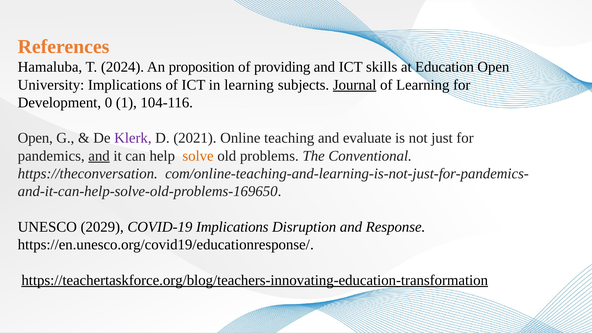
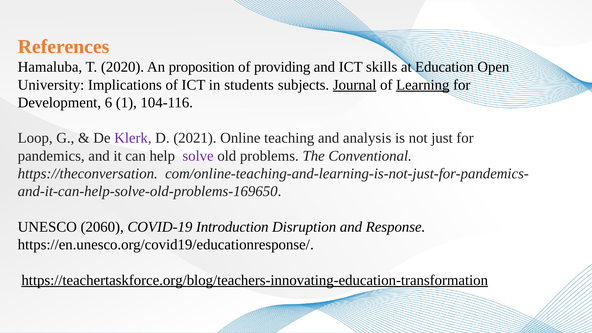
2024: 2024 -> 2020 (123, 67)
in learning: learning -> students (249, 85)
Learning underline: none -> present (423, 85)
0: 0 -> 6 (108, 103)
Open: Open -> Loop (35, 138)
evaluate: evaluate -> analysis (367, 138)
and underline: present -> none (99, 156)
solve colour: orange -> purple (198, 156)
2029: 2029 -> 2060 (102, 227)
COVID-19 Implications: Implications -> Introduction (232, 227)
